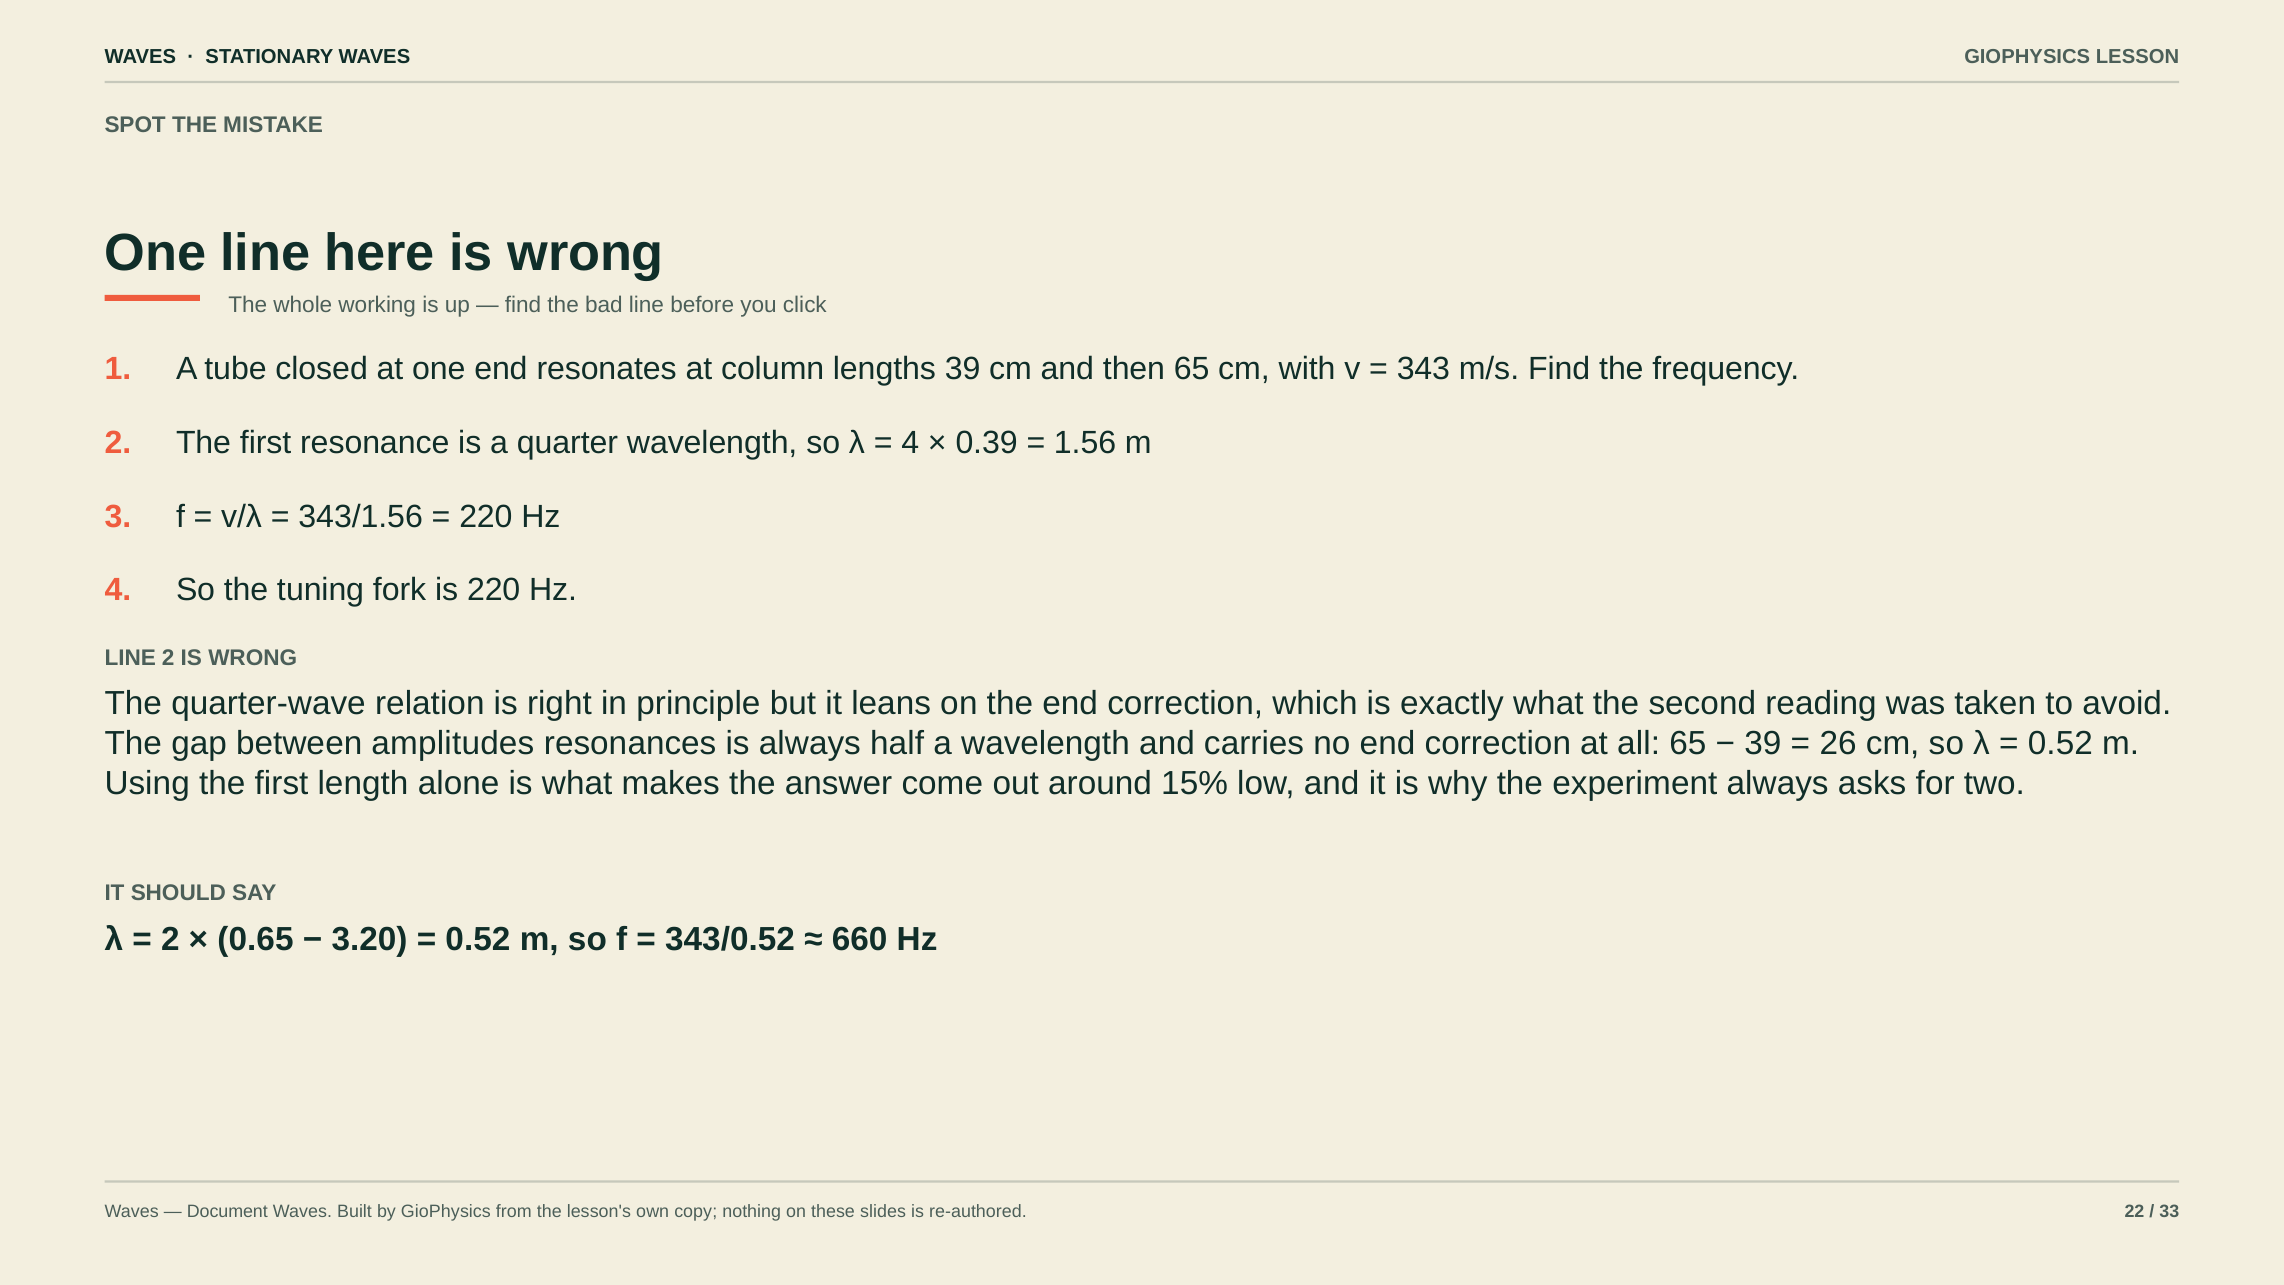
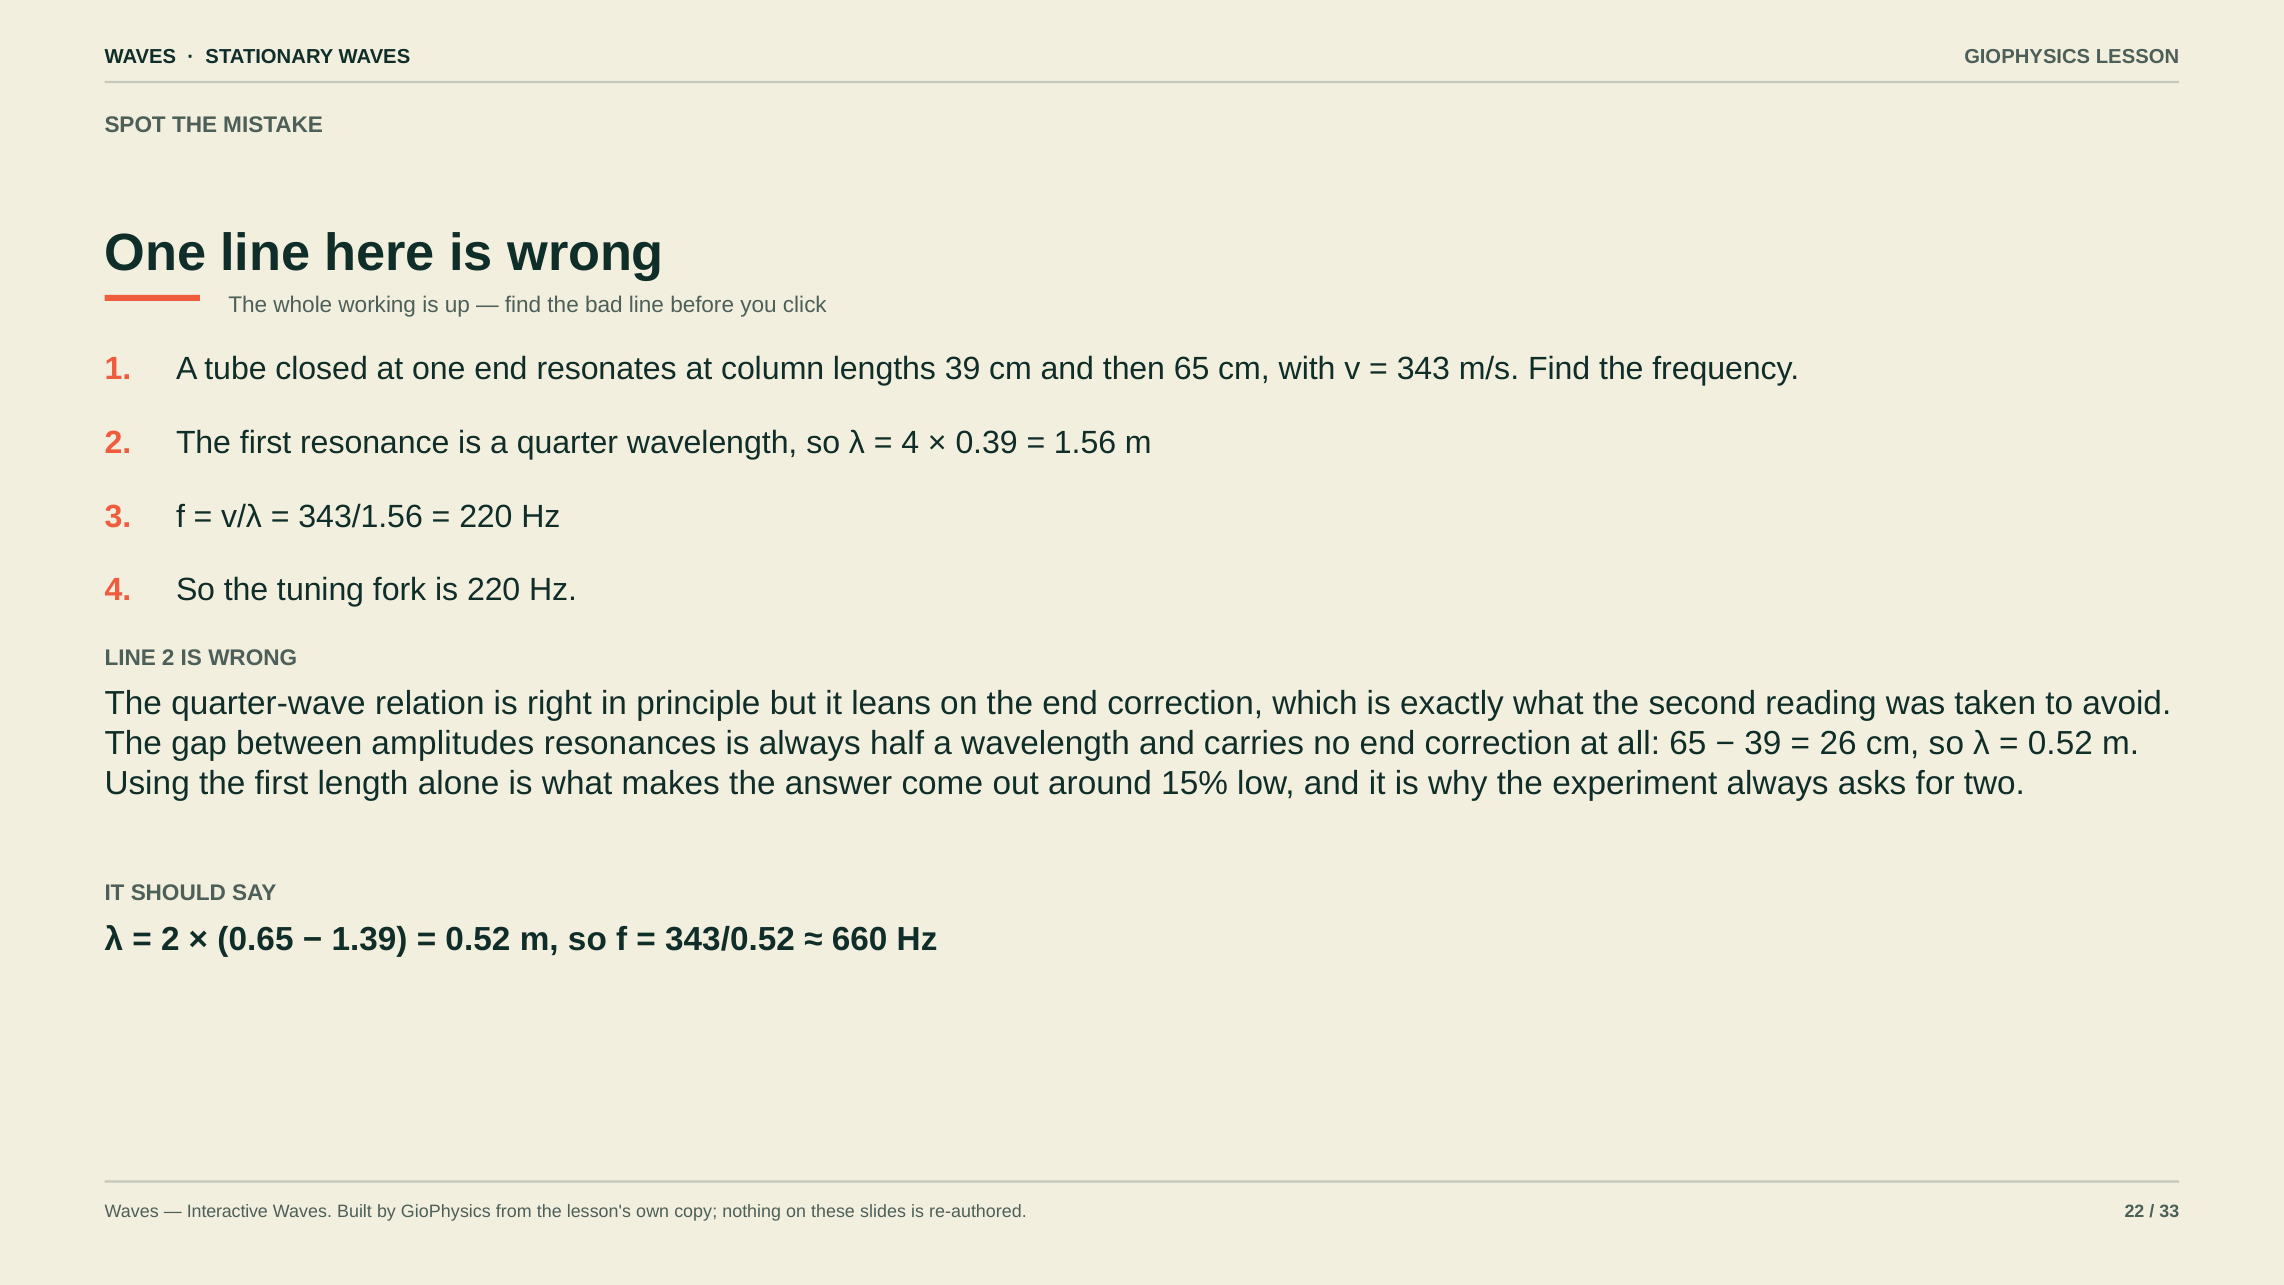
3.20: 3.20 -> 1.39 (370, 939)
Document: Document -> Interactive (227, 1211)
